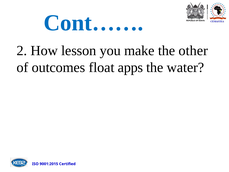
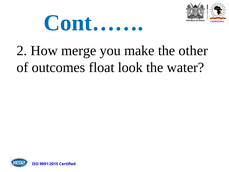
lesson: lesson -> merge (79, 51)
apps: apps -> look (130, 67)
